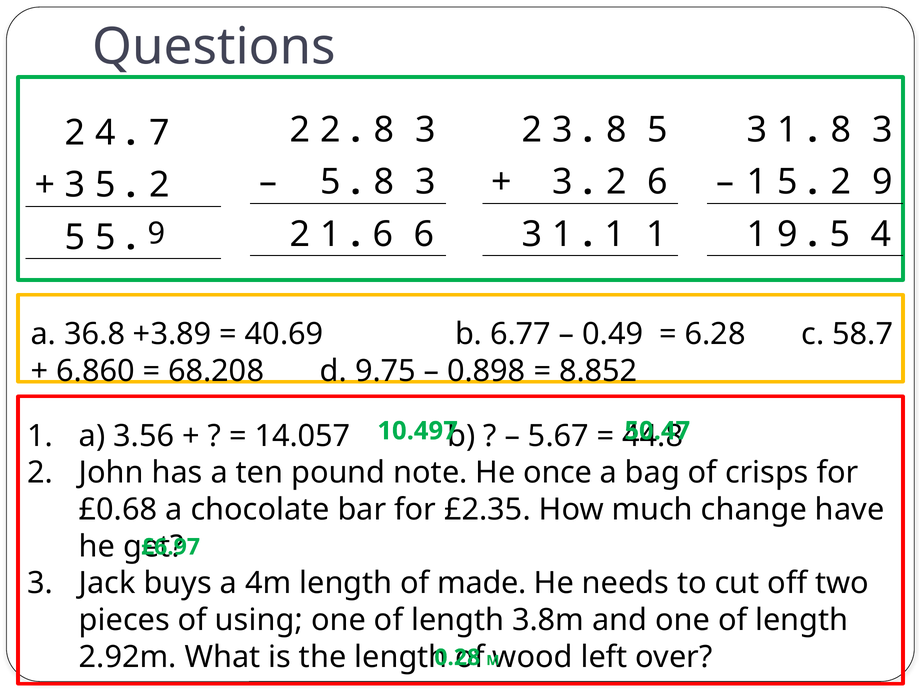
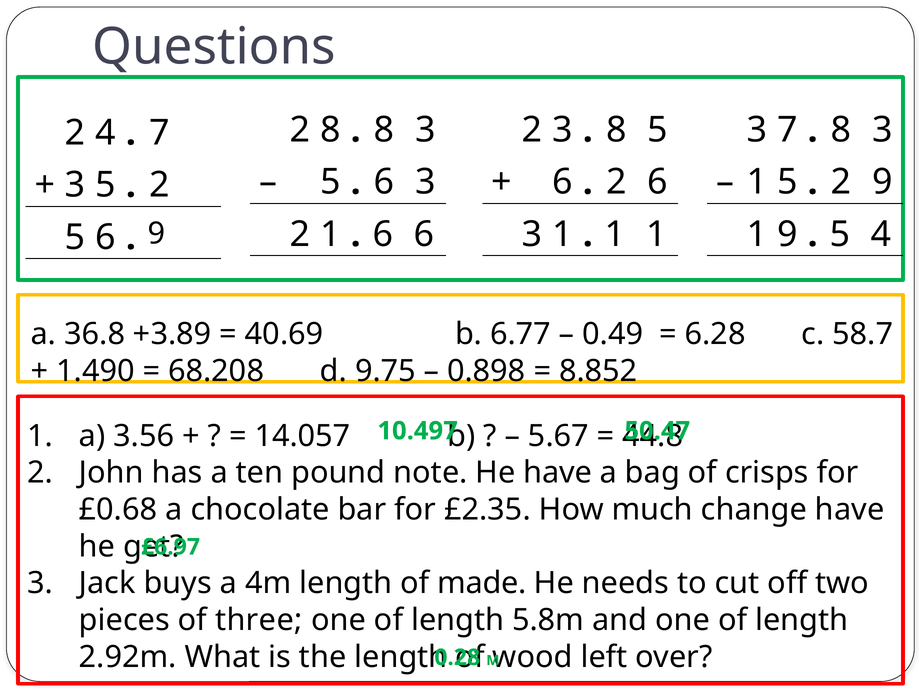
2 2: 2 -> 8 (330, 130)
1: 1 -> 7 (787, 130)
8: 8 -> 6 (384, 182)
3: 3 -> 6 (562, 182)
5 5: 5 -> 6 (106, 237)
6.860: 6.860 -> 1.490 (95, 371)
He once: once -> have (558, 473)
using: using -> three (259, 620)
3.8m: 3.8m -> 5.8m (548, 620)
